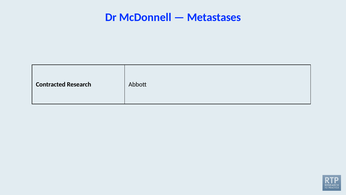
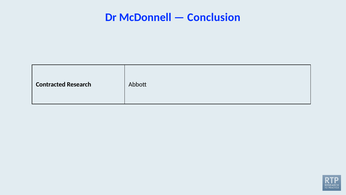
Metastases: Metastases -> Conclusion (214, 17)
